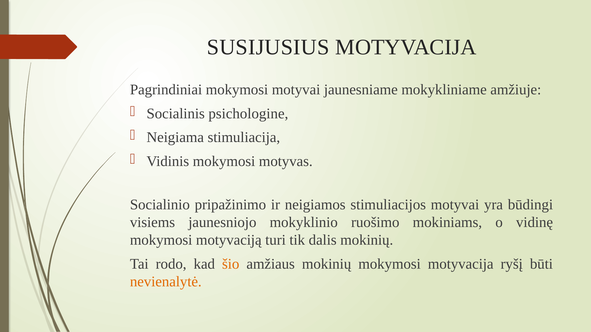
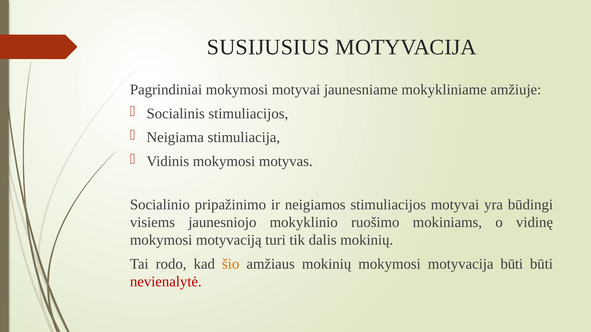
Socialinis psichologine: psichologine -> stimuliacijos (248, 114)
motyvacija ryšį: ryšį -> būti (512, 264)
nevienalytė colour: orange -> red (166, 282)
